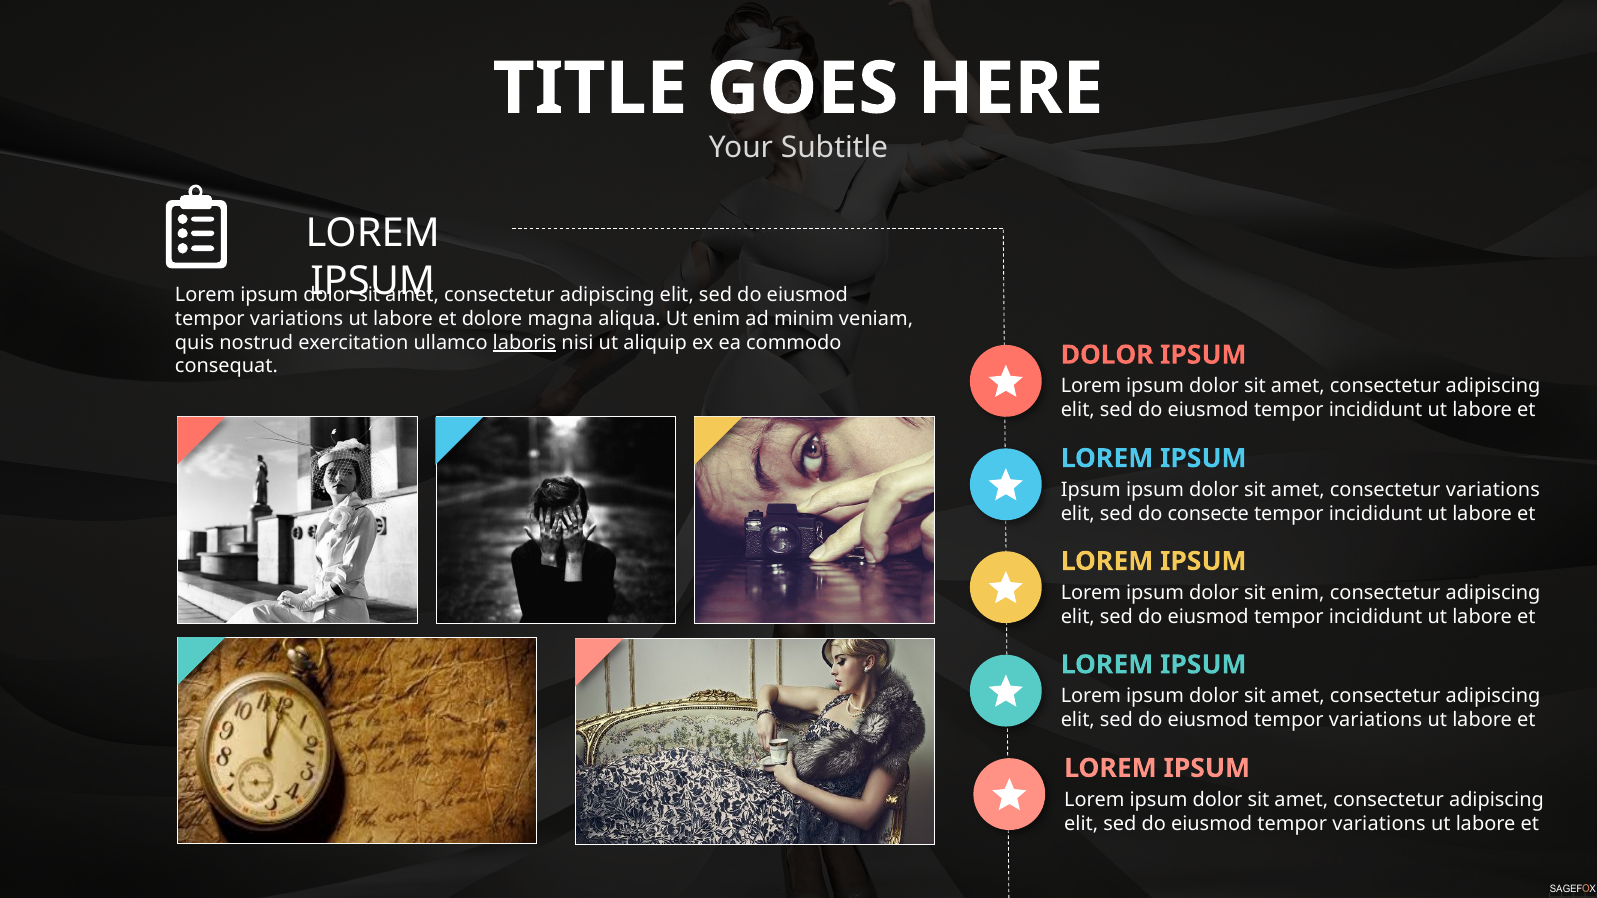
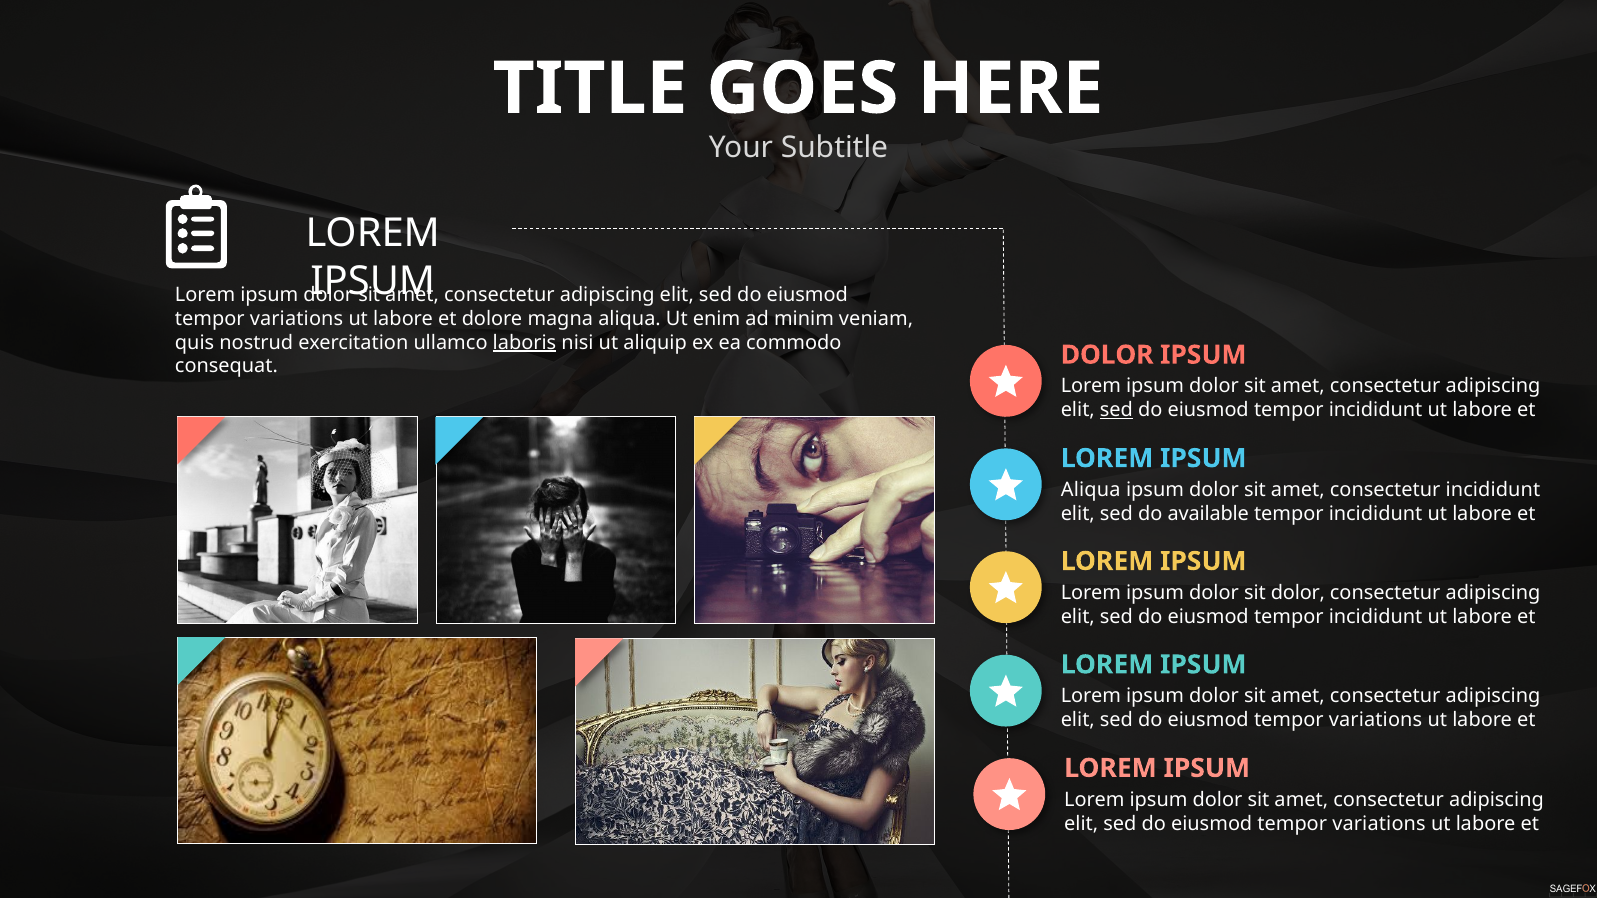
sed underline: none -> present (1116, 410)
Ipsum: Ipsum -> Aliqua (1091, 490)
consectetur variations: variations -> incididunt (1493, 490)
consecte: consecte -> available (1208, 514)
sit enim: enim -> dolor (1298, 593)
